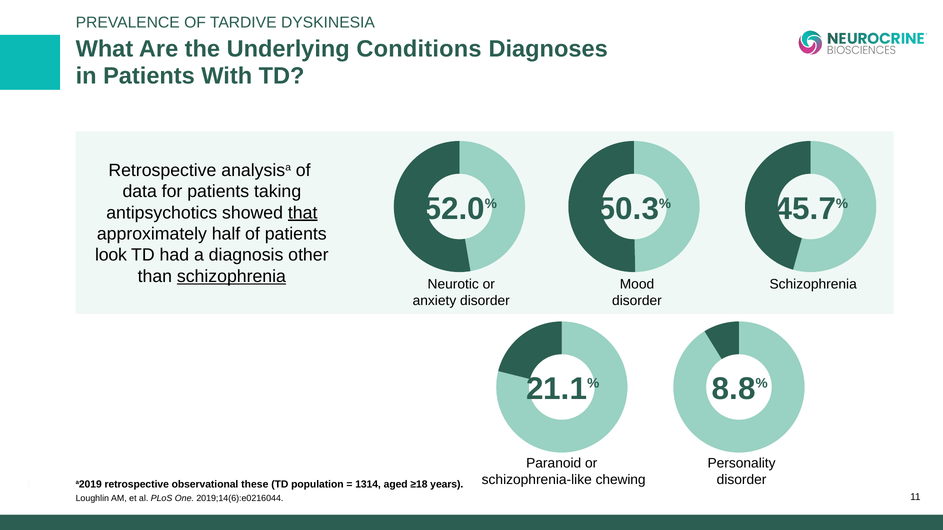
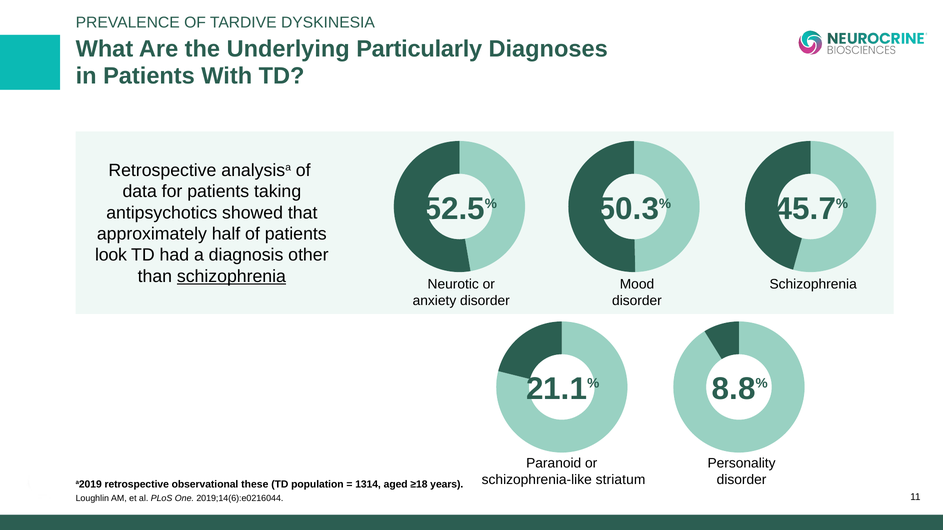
Conditions: Conditions -> Particularly (419, 49)
52.0: 52.0 -> 52.5 (454, 209)
that underline: present -> none (303, 213)
chewing: chewing -> striatum (621, 480)
